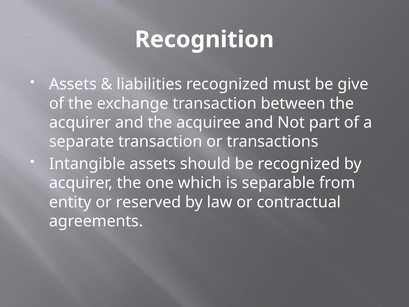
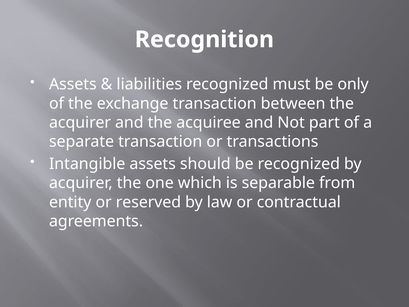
give: give -> only (353, 84)
